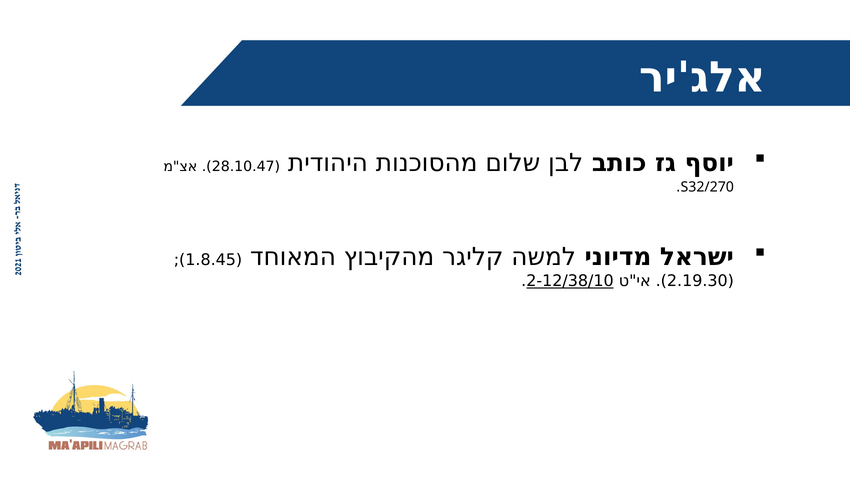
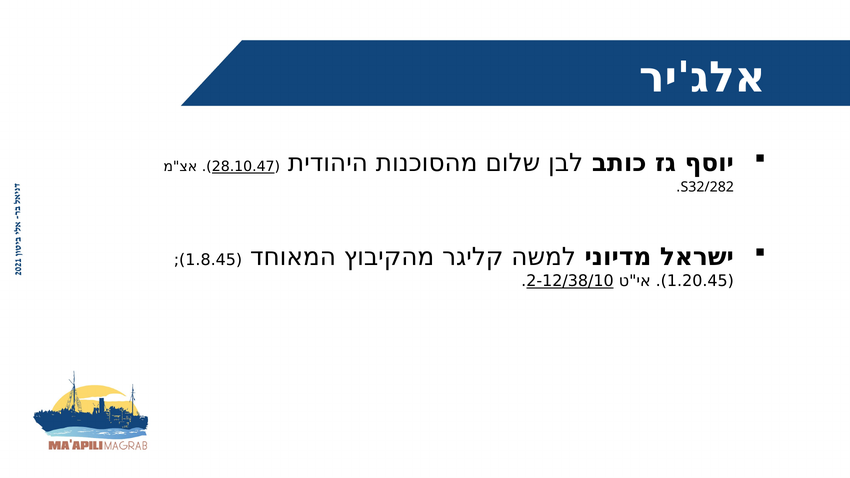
28.10.47 underline: none -> present (243, 167)
S32/270: S32/270 -> S32/282 (707, 187)
2.19.30: 2.19.30 -> 1.20.45 (697, 281)
